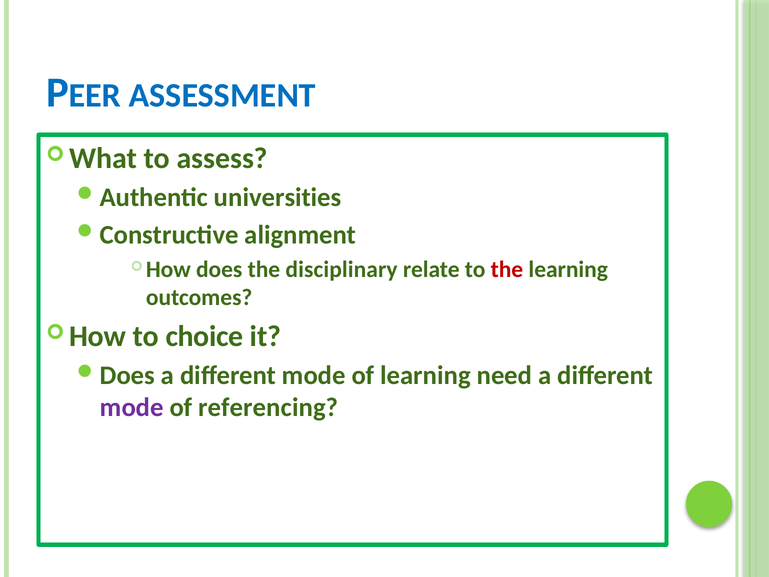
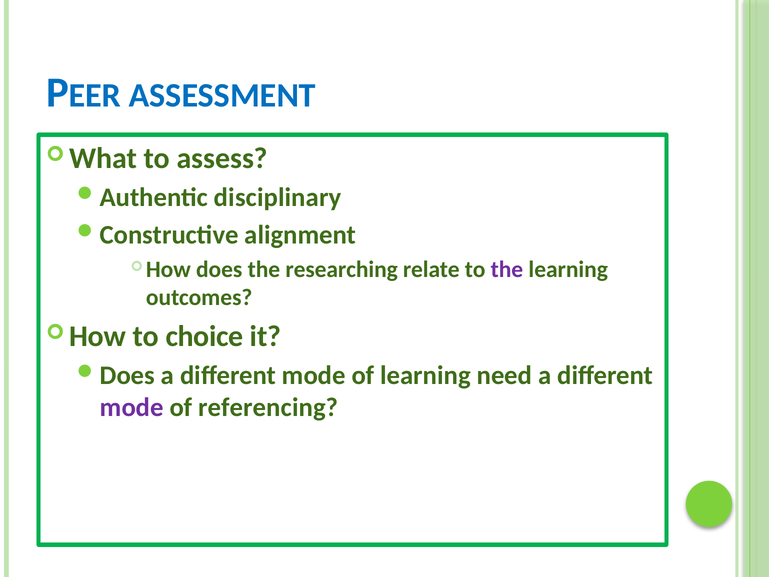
universities: universities -> disciplinary (278, 197)
disciplinary: disciplinary -> researching (342, 269)
the colour: red -> purple (507, 269)
